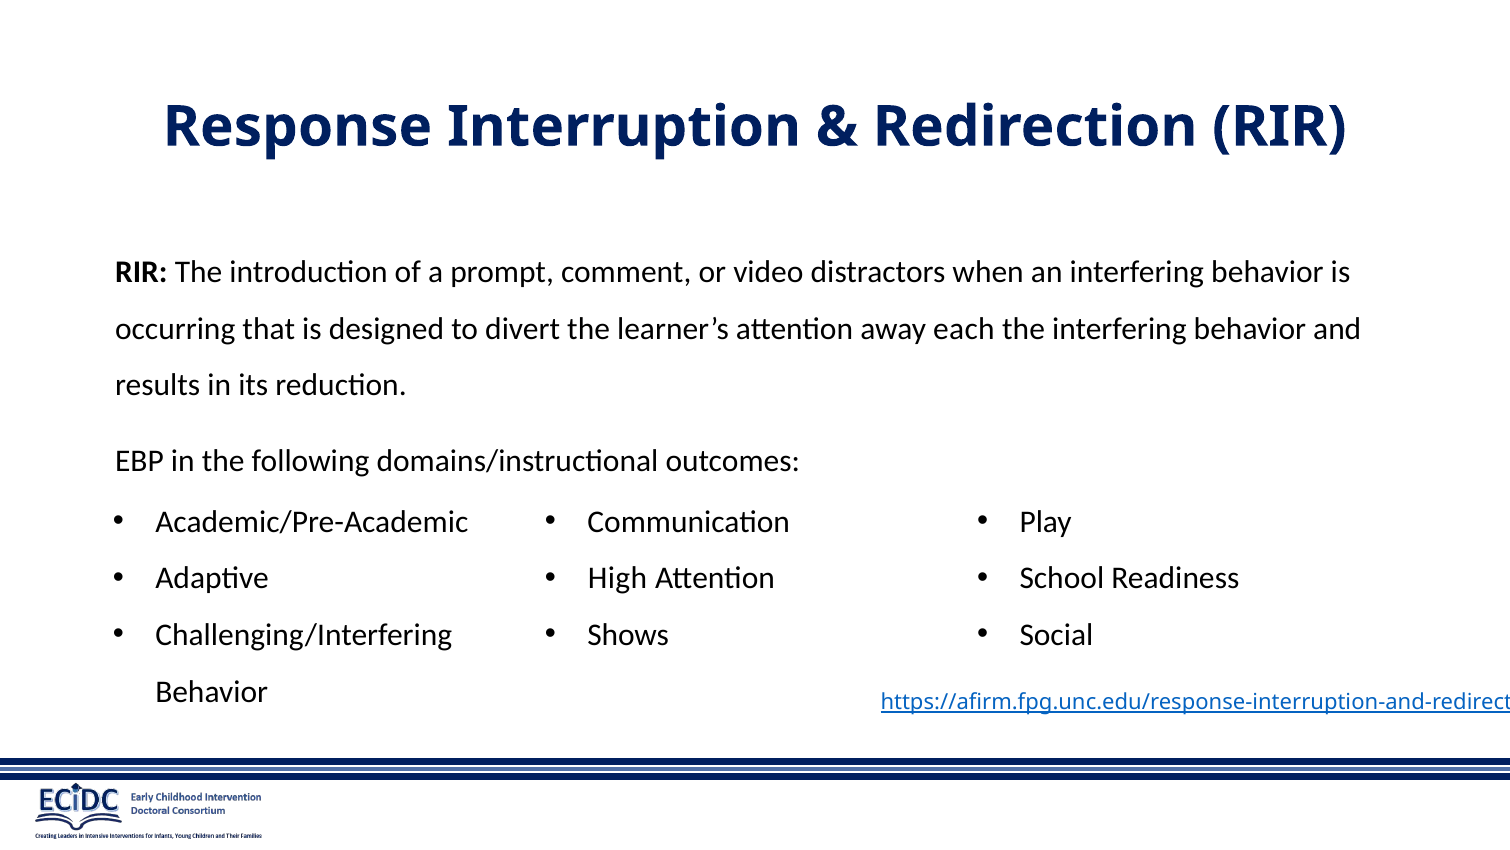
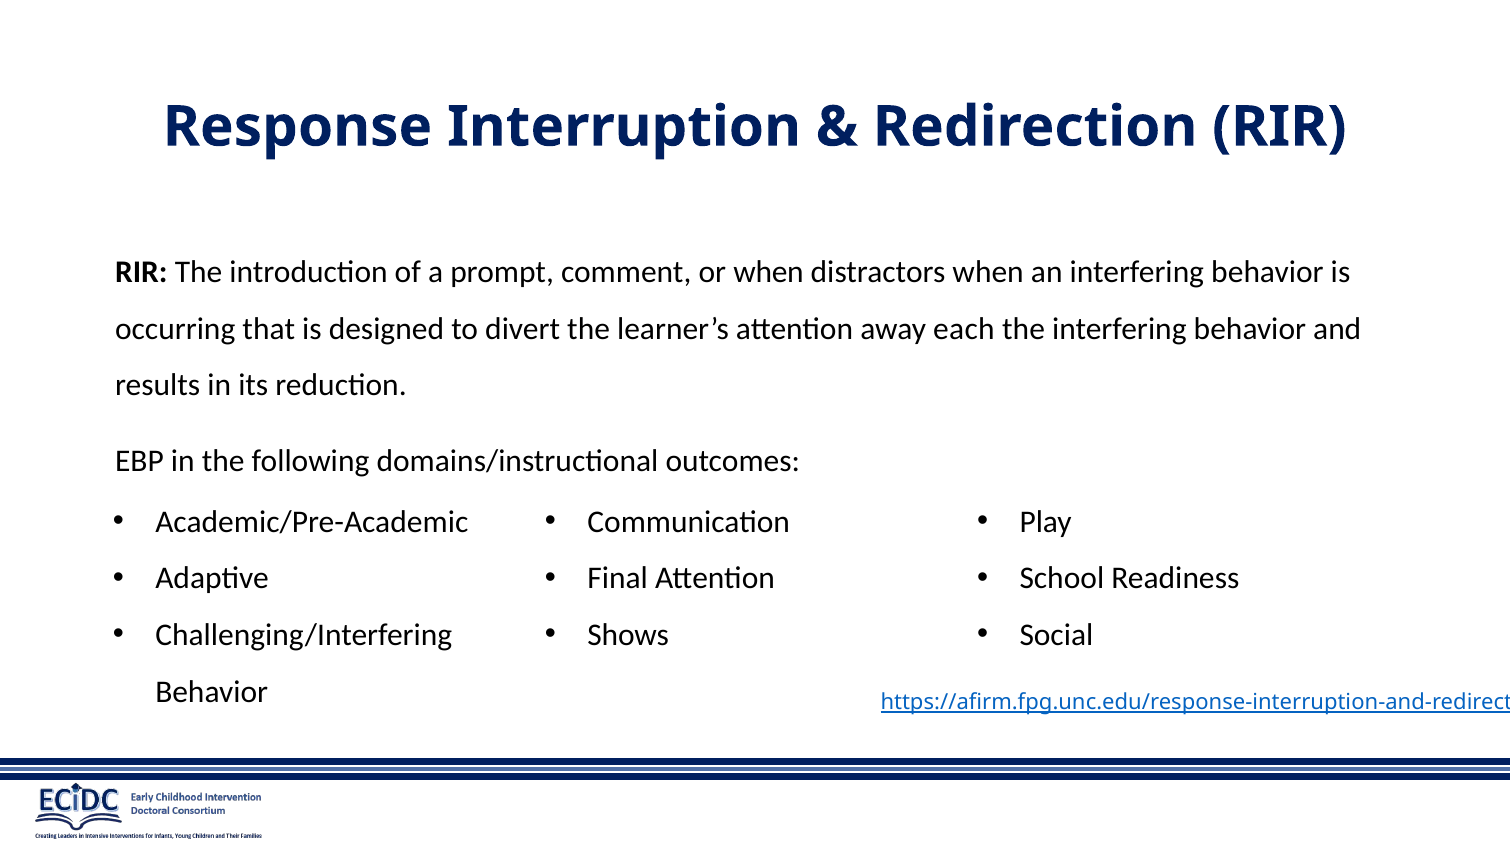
or video: video -> when (768, 272)
High: High -> Final (618, 578)
